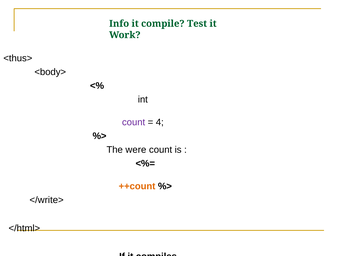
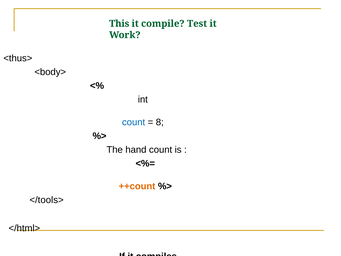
Info: Info -> This (119, 24)
count colour: purple -> blue (134, 122)
4: 4 -> 8 (160, 122)
were: were -> hand (136, 150)
</write>: </write> -> </tools> (47, 200)
